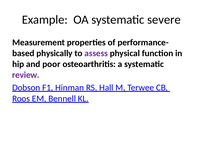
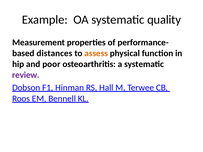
severe: severe -> quality (164, 20)
physically: physically -> distances (54, 53)
assess colour: purple -> orange (96, 53)
